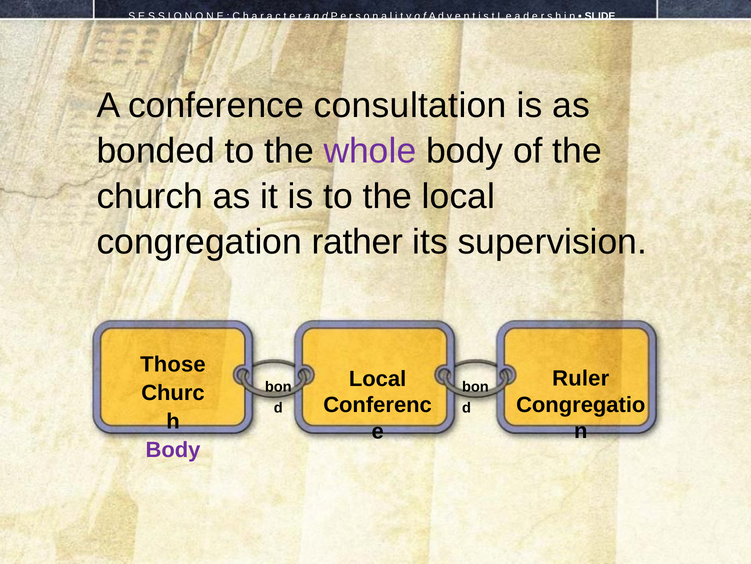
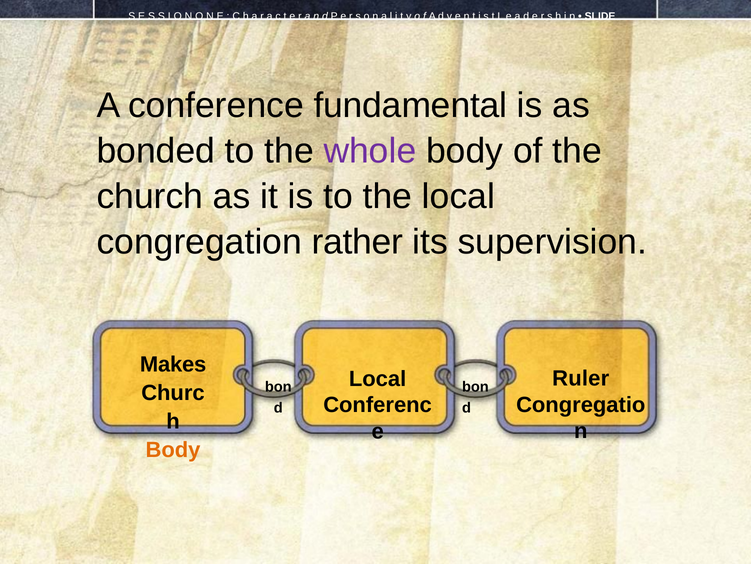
consultation: consultation -> fundamental (410, 105)
Those: Those -> Makes (173, 364)
Body colour: purple -> orange (173, 449)
